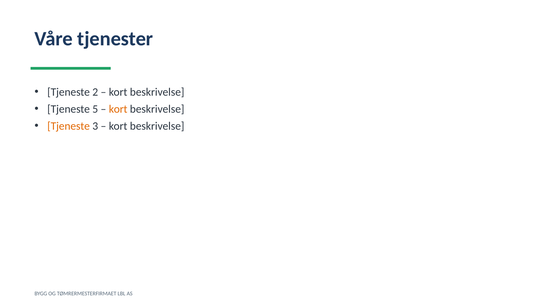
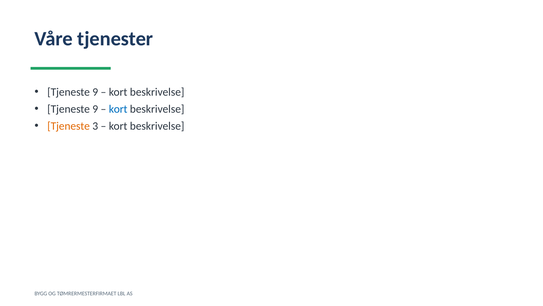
2: 2 -> 9 (95, 92)
5: 5 -> 9 (95, 109)
kort colour: orange -> blue (118, 109)
